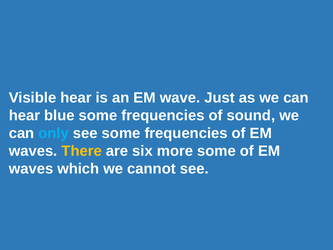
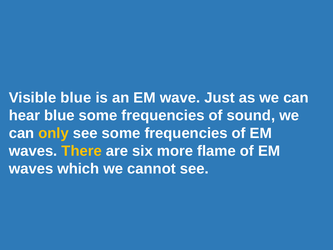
Visible hear: hear -> blue (76, 98)
only colour: light blue -> yellow (54, 133)
more some: some -> flame (217, 151)
